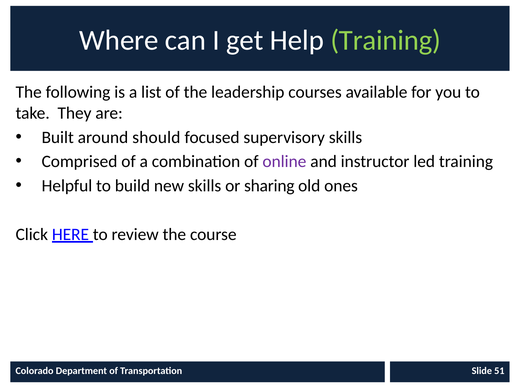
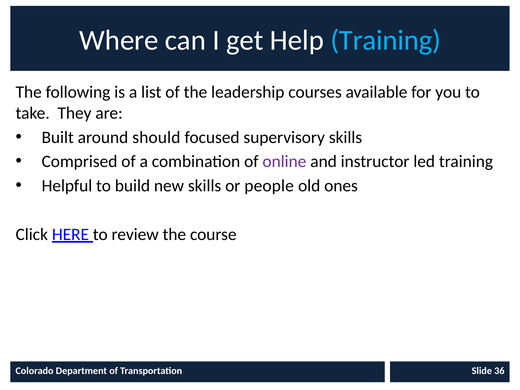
Training colour: light green -> light blue (386, 40)
sharing: sharing -> people (269, 186)
51: 51 -> 36 (499, 371)
